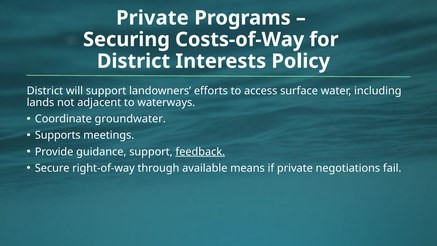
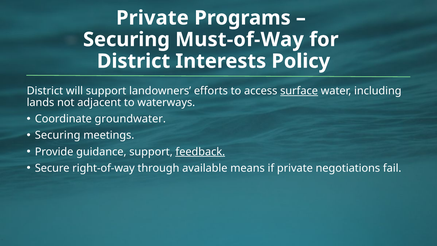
Costs-of-Way: Costs-of-Way -> Must-of-Way (240, 40)
surface underline: none -> present (299, 91)
Supports: Supports -> Securing (58, 135)
